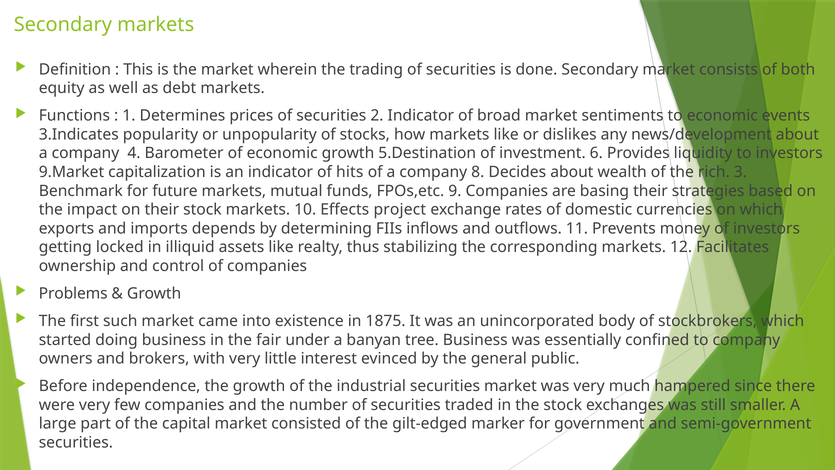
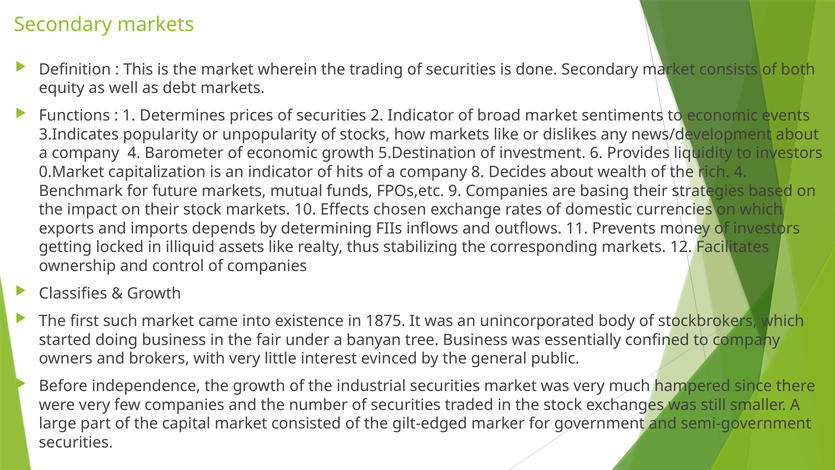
9.Market: 9.Market -> 0.Market (71, 172)
rich 3: 3 -> 4 (740, 172)
project: project -> chosen (400, 210)
Problems: Problems -> Classifies (73, 293)
